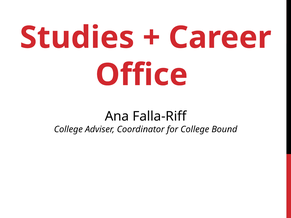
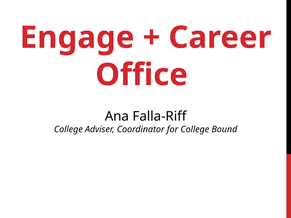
Studies: Studies -> Engage (77, 38)
